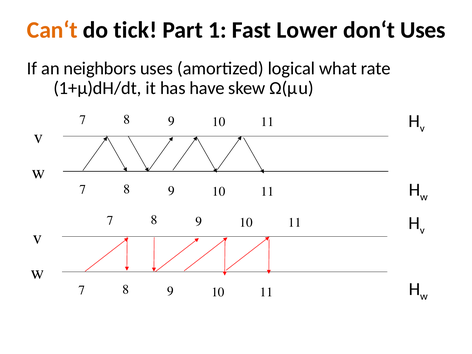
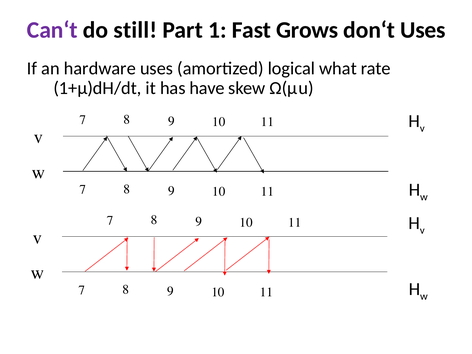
Can‘t colour: orange -> purple (52, 30)
tick: tick -> still (135, 30)
Lower: Lower -> Grows (307, 30)
neighbors: neighbors -> hardware (100, 68)
